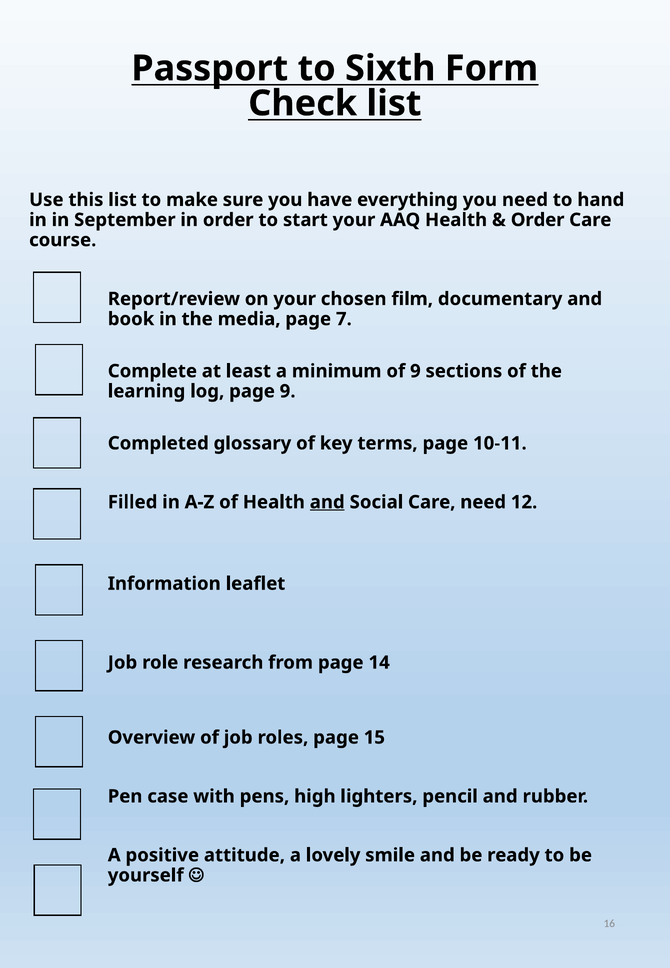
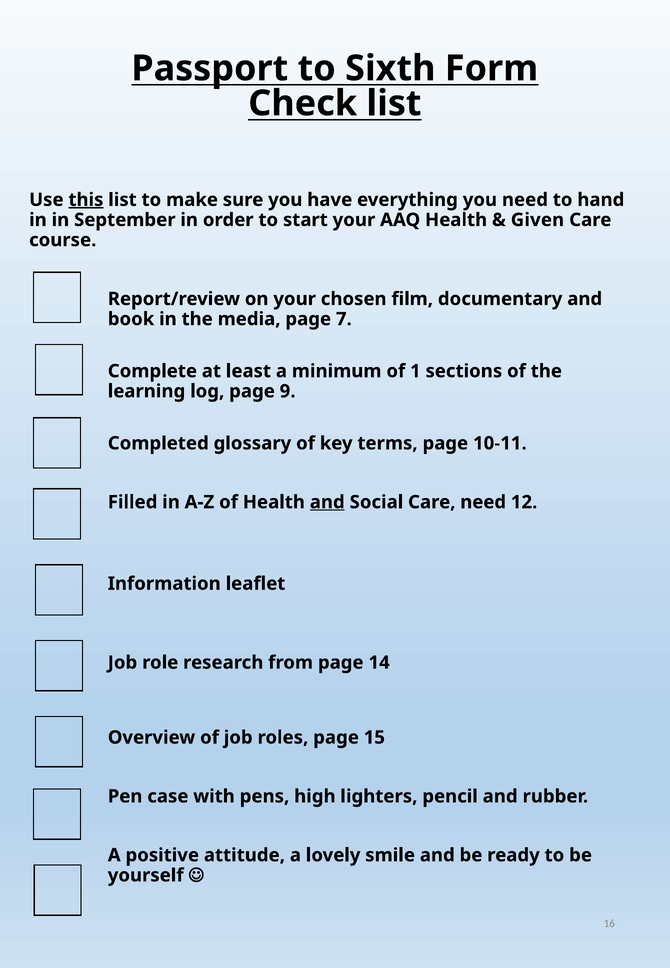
this underline: none -> present (86, 200)
Order: Order -> Given (537, 220)
of 9: 9 -> 1 (415, 371)
